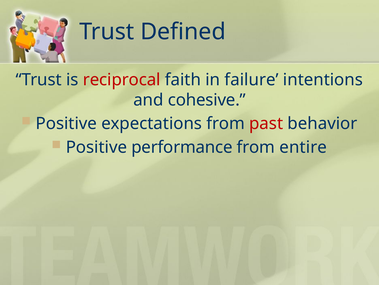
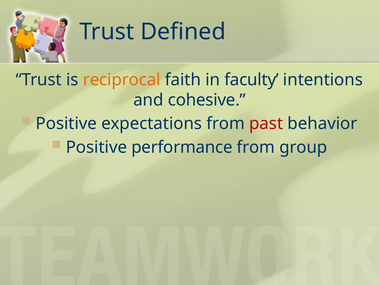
reciprocal colour: red -> orange (122, 80)
failure: failure -> faculty (252, 80)
entire: entire -> group (303, 147)
